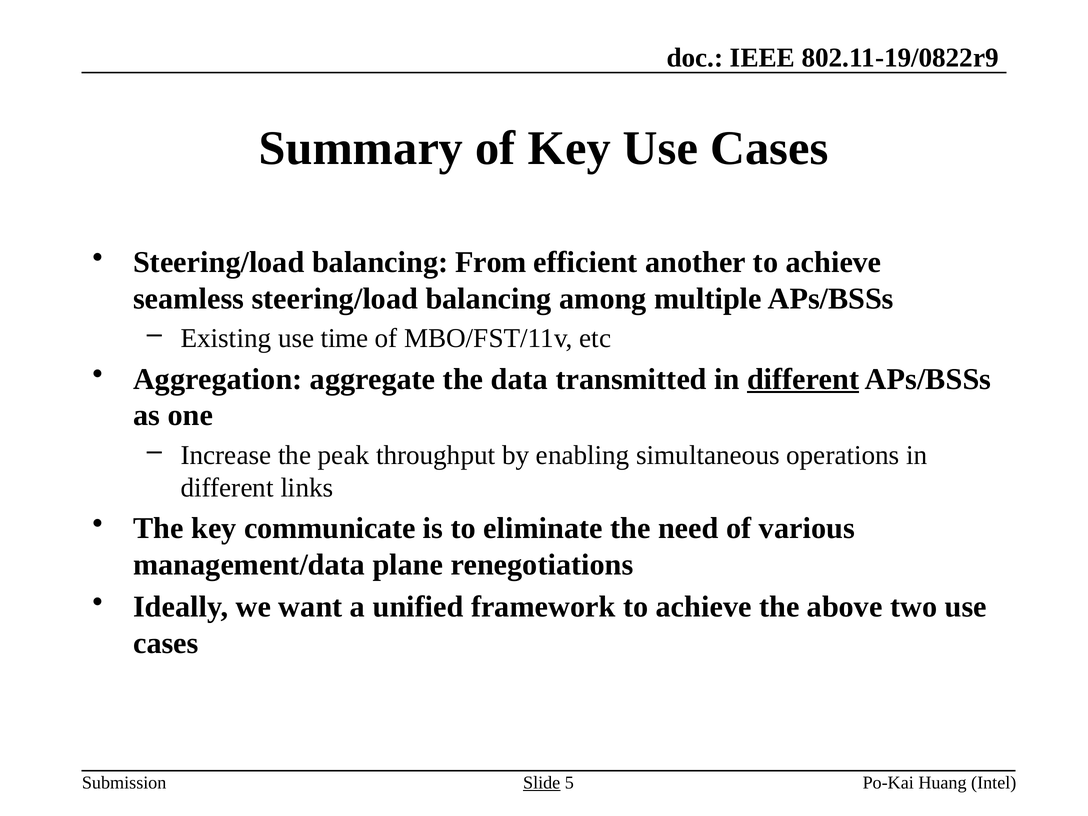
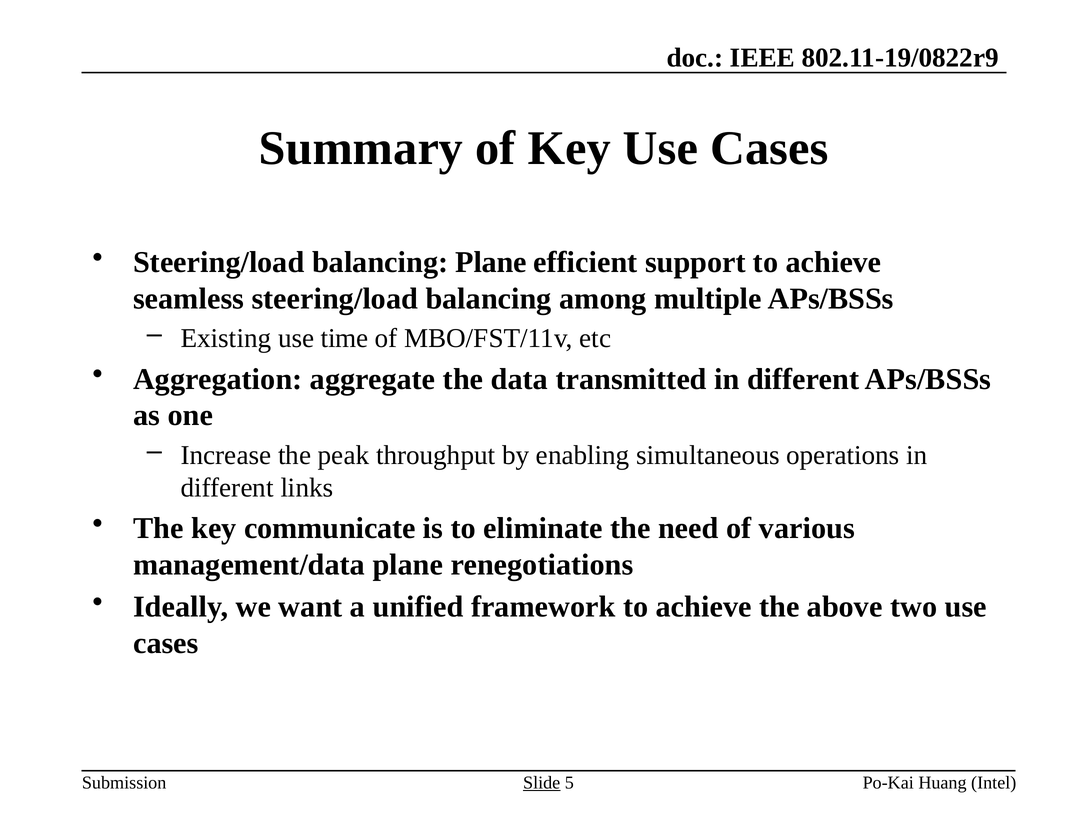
balancing From: From -> Plane (491, 262)
another: another -> support (695, 262)
different underline: present -> none (803, 379)
